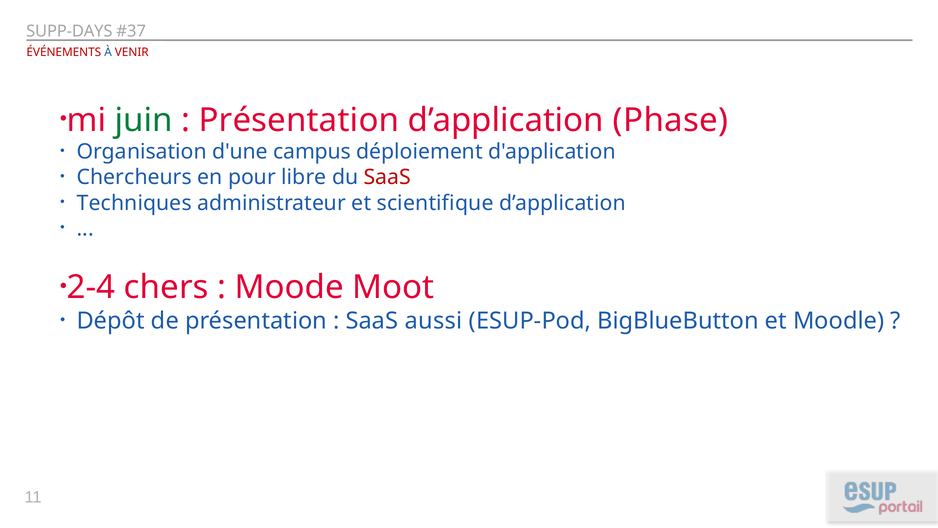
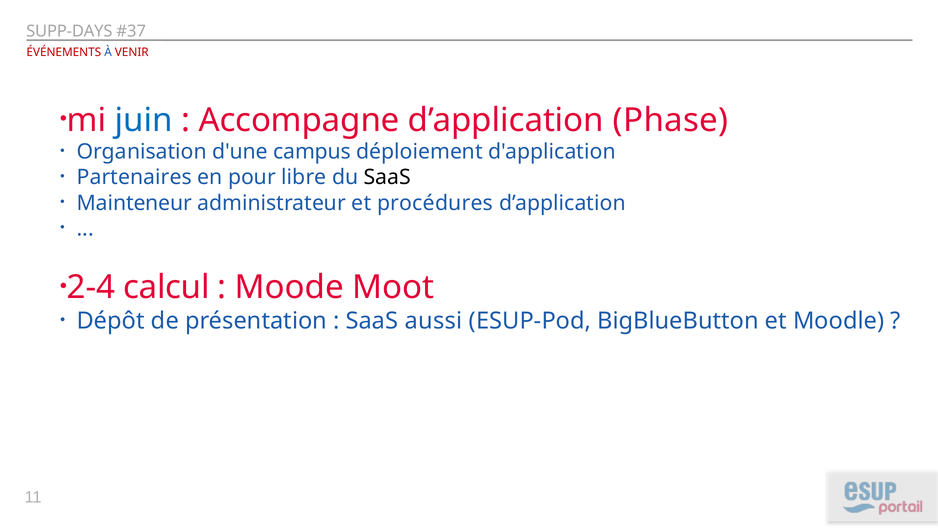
juin colour: green -> blue (144, 120)
Présentation: Présentation -> Accompagne (299, 120)
Chercheurs: Chercheurs -> Partenaires (134, 177)
SaaS colour: red -> black (387, 177)
Techniques: Techniques -> Mainteneur (134, 203)
scientifique: scientifique -> procédures (435, 203)
chers: chers -> calcul (167, 287)
